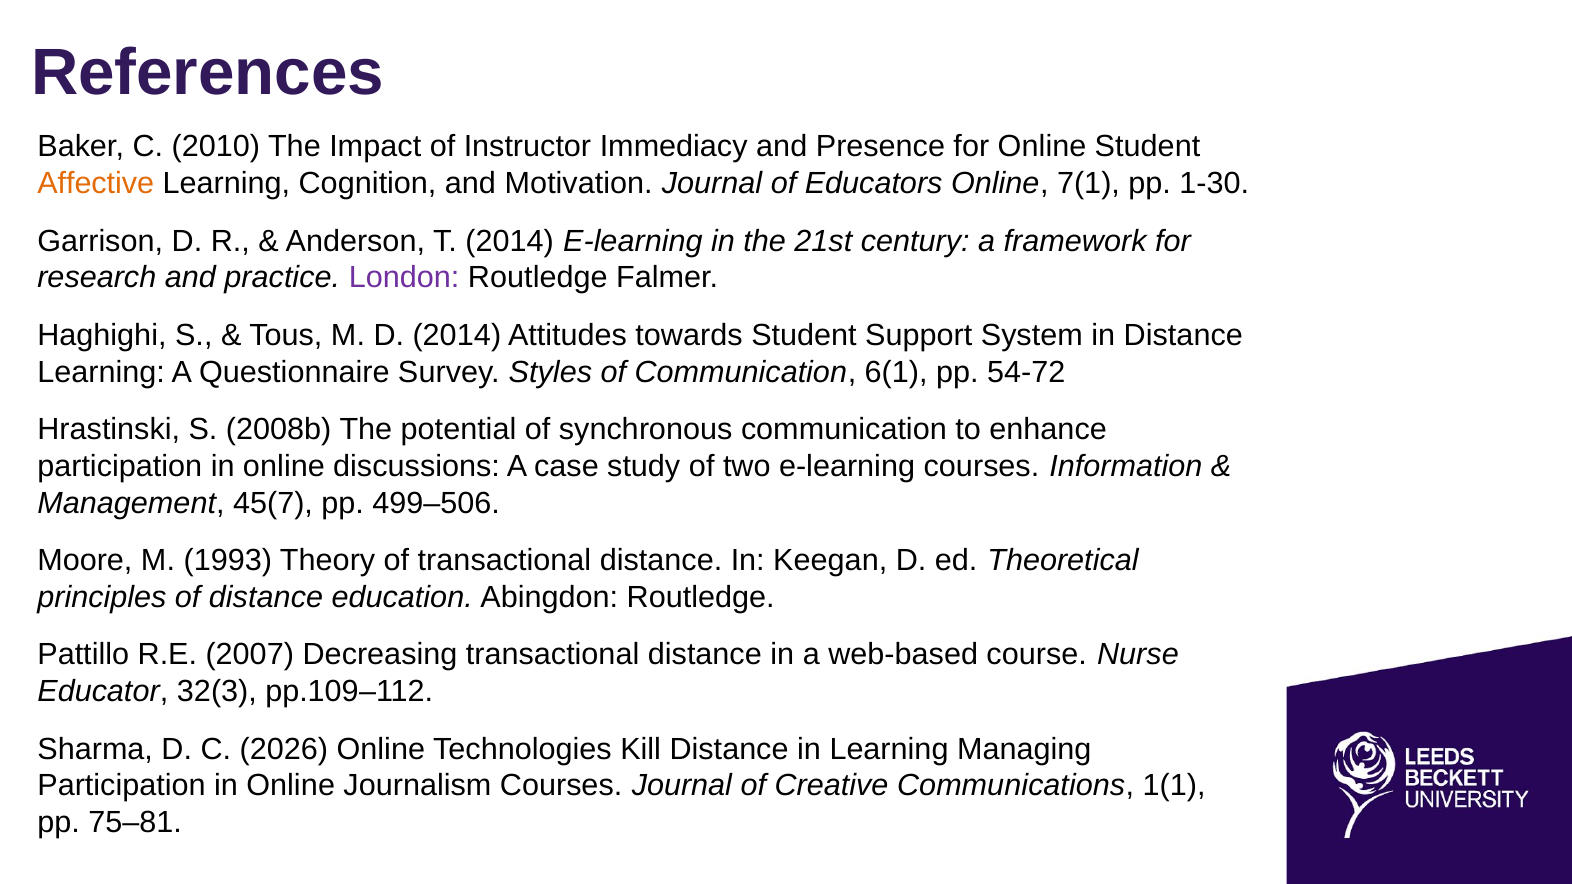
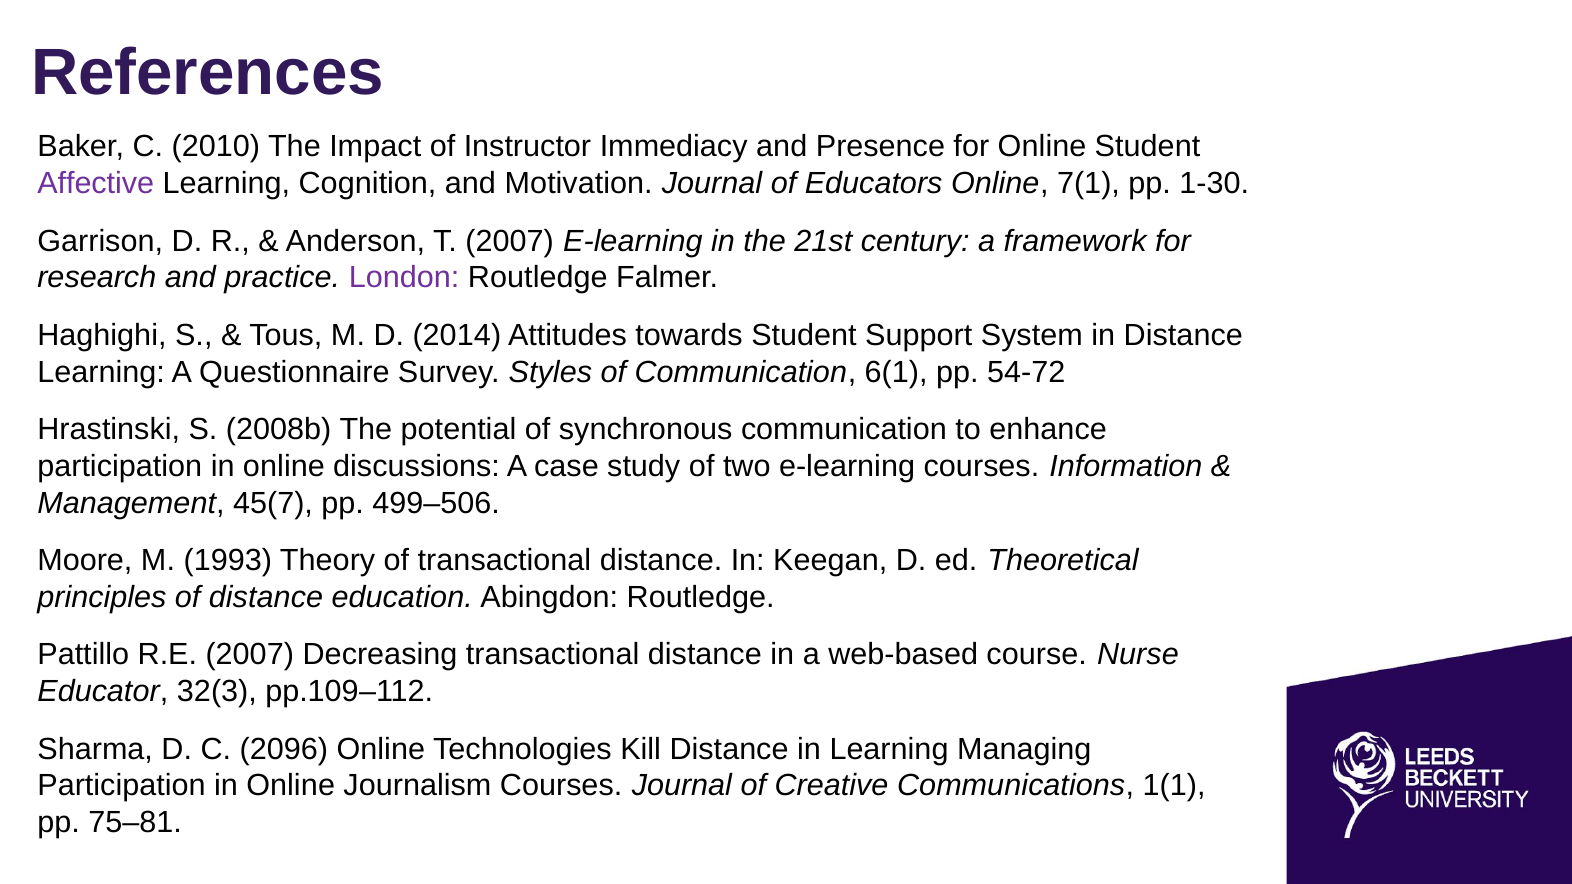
Affective colour: orange -> purple (96, 183)
T 2014: 2014 -> 2007 (510, 241)
2026: 2026 -> 2096 (284, 749)
